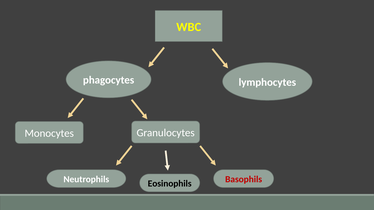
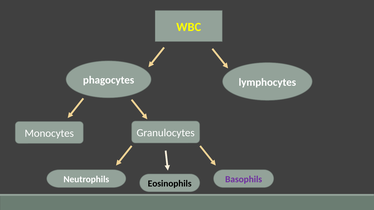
Basophils colour: red -> purple (244, 180)
